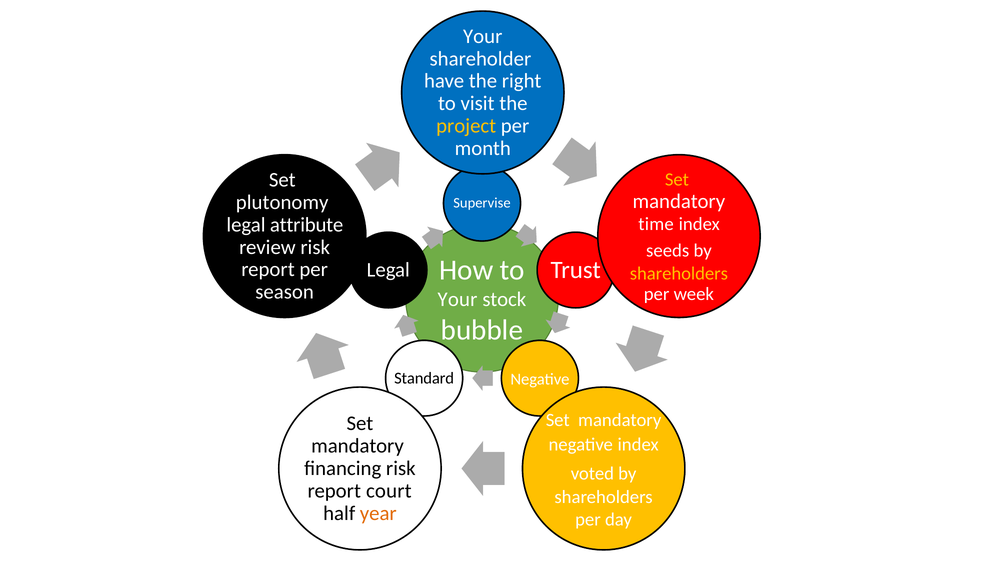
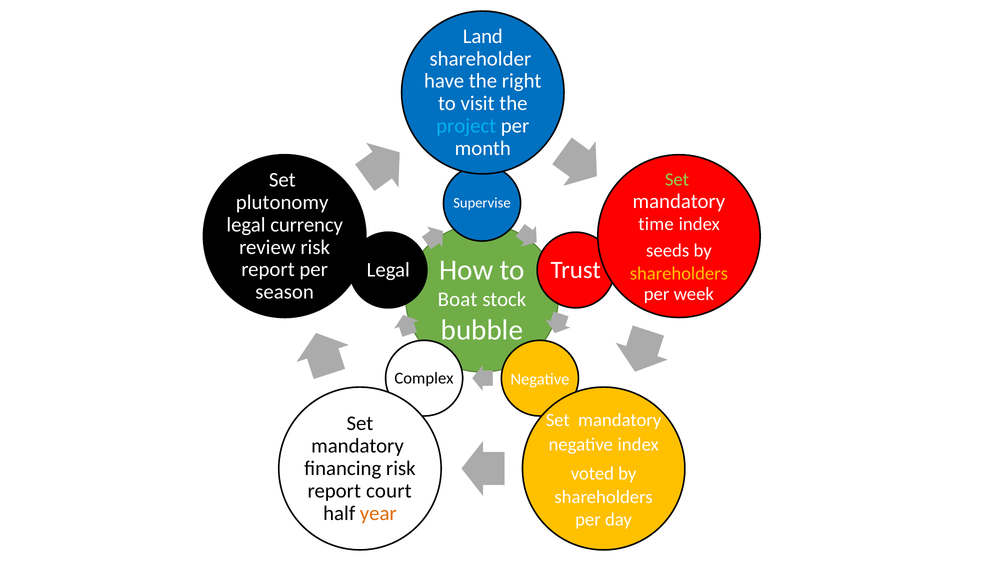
Your: Your -> Land (483, 36)
project colour: yellow -> light blue (466, 126)
Set colour: yellow -> light green (677, 180)
attribute: attribute -> currency (307, 225)
Your: Your -> Boat (458, 300)
Standard: Standard -> Complex (424, 378)
